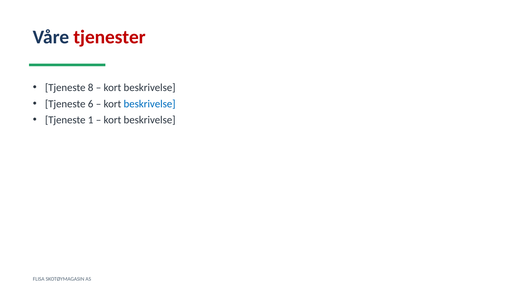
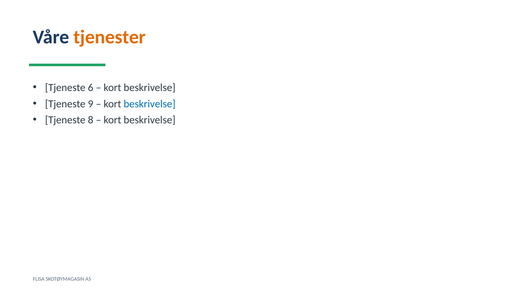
tjenester colour: red -> orange (110, 37)
8: 8 -> 6 (91, 88)
6: 6 -> 9 (91, 104)
1: 1 -> 8 (91, 120)
